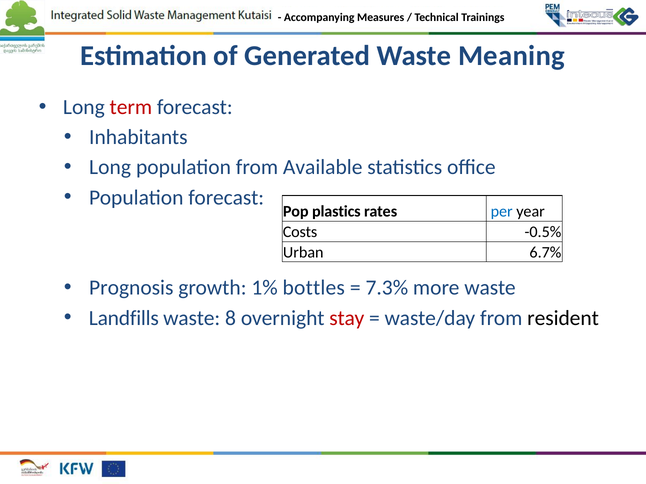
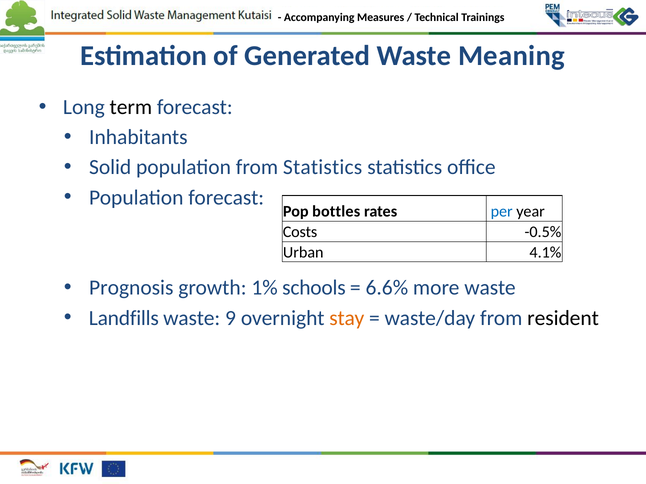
term colour: red -> black (131, 107)
Long: Long -> Solid (110, 168)
from Available: Available -> Statistics (323, 168)
plastics: plastics -> bottles (336, 212)
6.7%: 6.7% -> 4.1% (545, 252)
bottles: bottles -> schools (314, 288)
7.3%: 7.3% -> 6.6% (387, 288)
8: 8 -> 9 (231, 318)
stay colour: red -> orange (347, 318)
